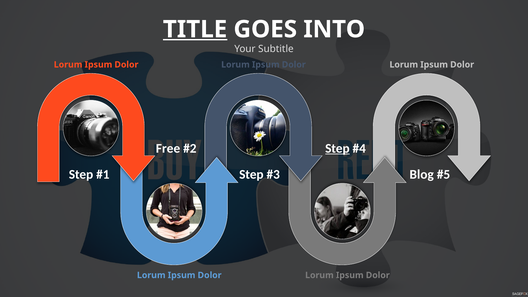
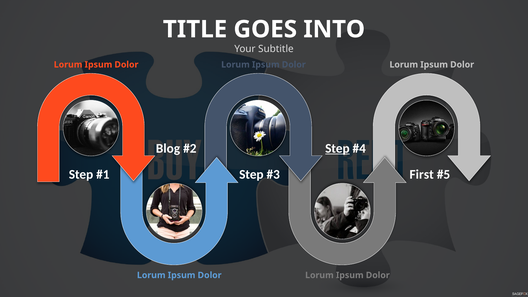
TITLE underline: present -> none (195, 29)
Free: Free -> Blog (168, 148)
Blog: Blog -> First (422, 175)
